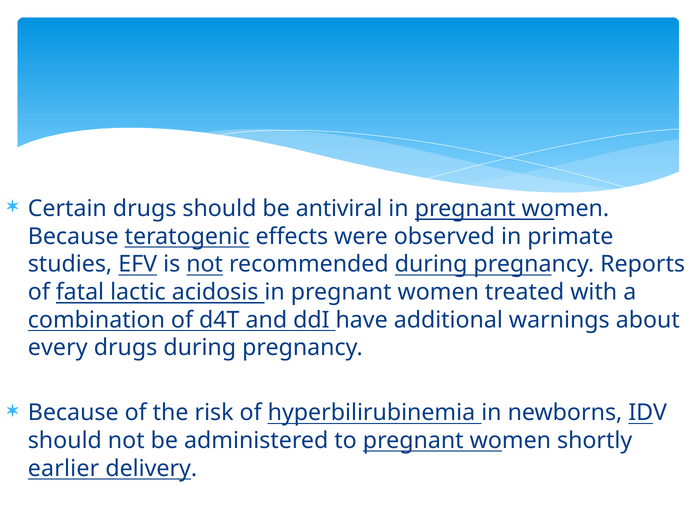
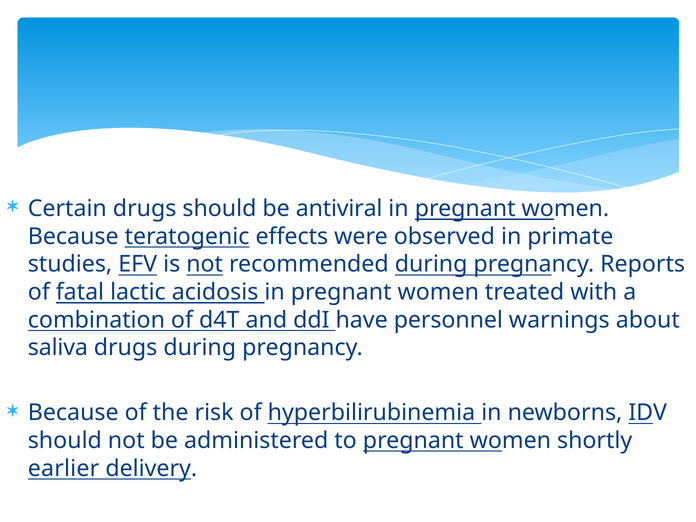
additional: additional -> personnel (448, 320)
every: every -> saliva (58, 348)
